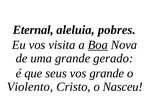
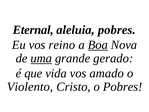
visita: visita -> reino (62, 45)
uma underline: none -> present (41, 58)
seus: seus -> vida (56, 73)
vos grande: grande -> amado (107, 73)
o Nasceu: Nasceu -> Pobres (123, 87)
